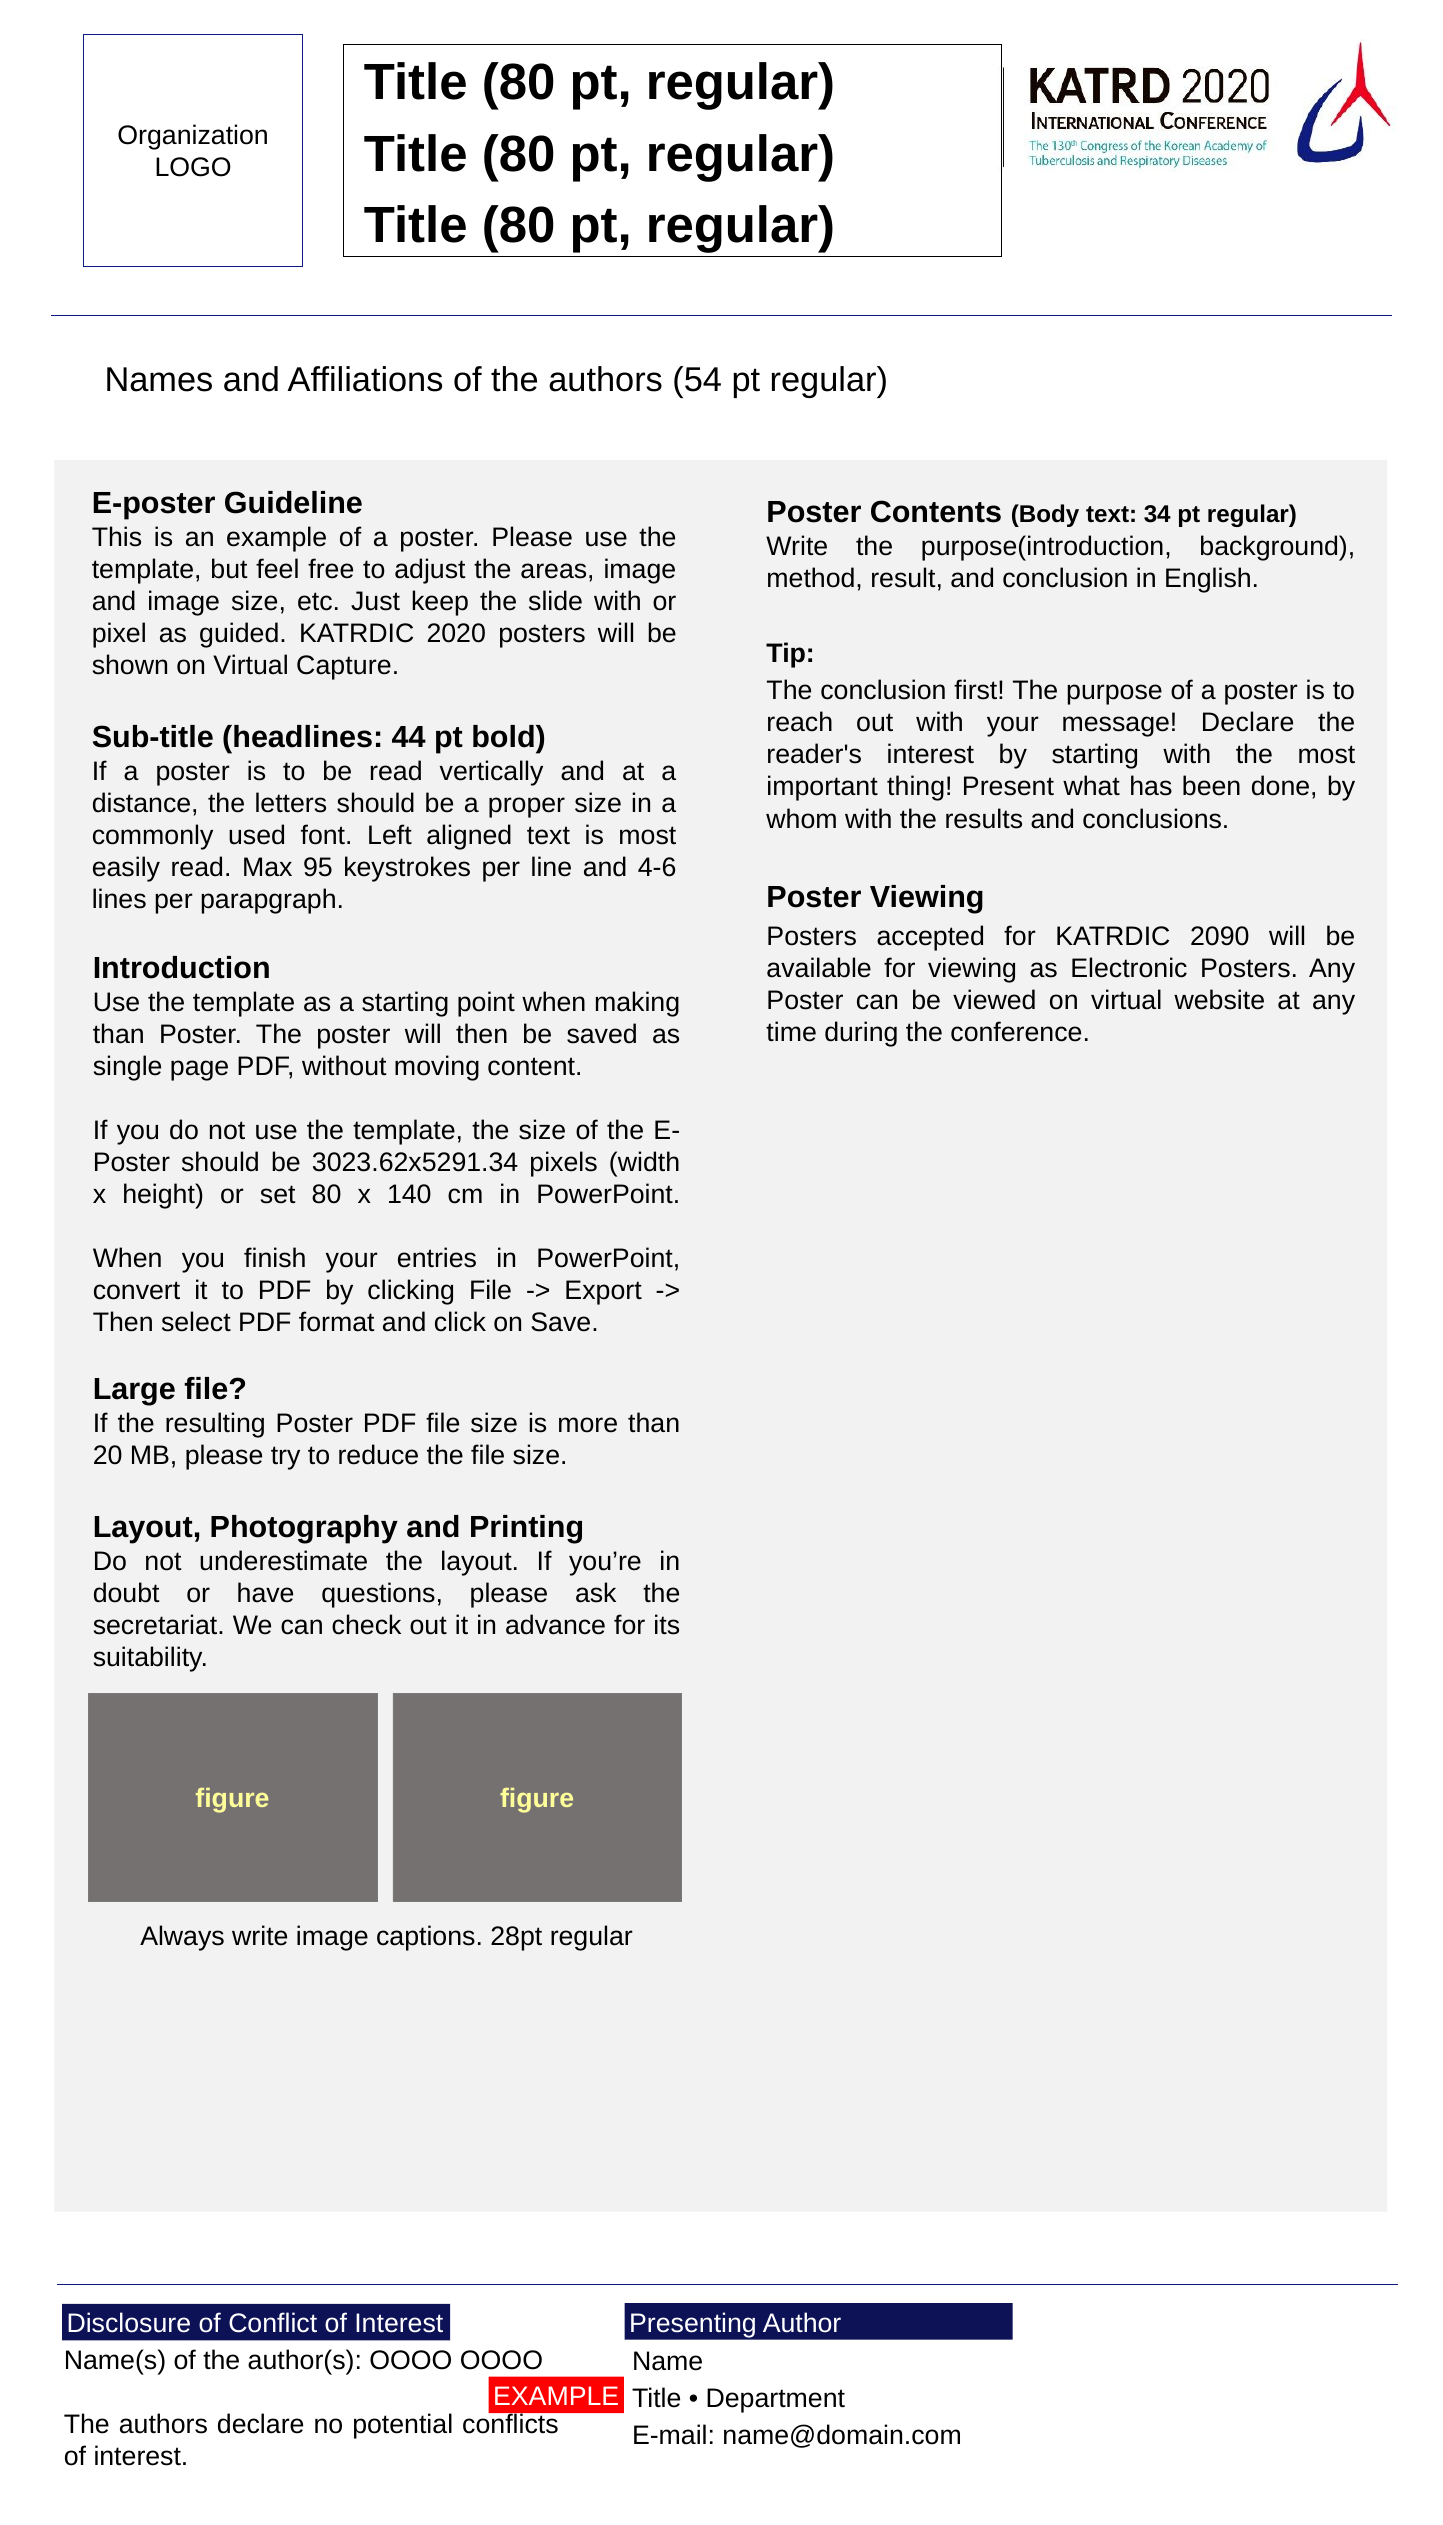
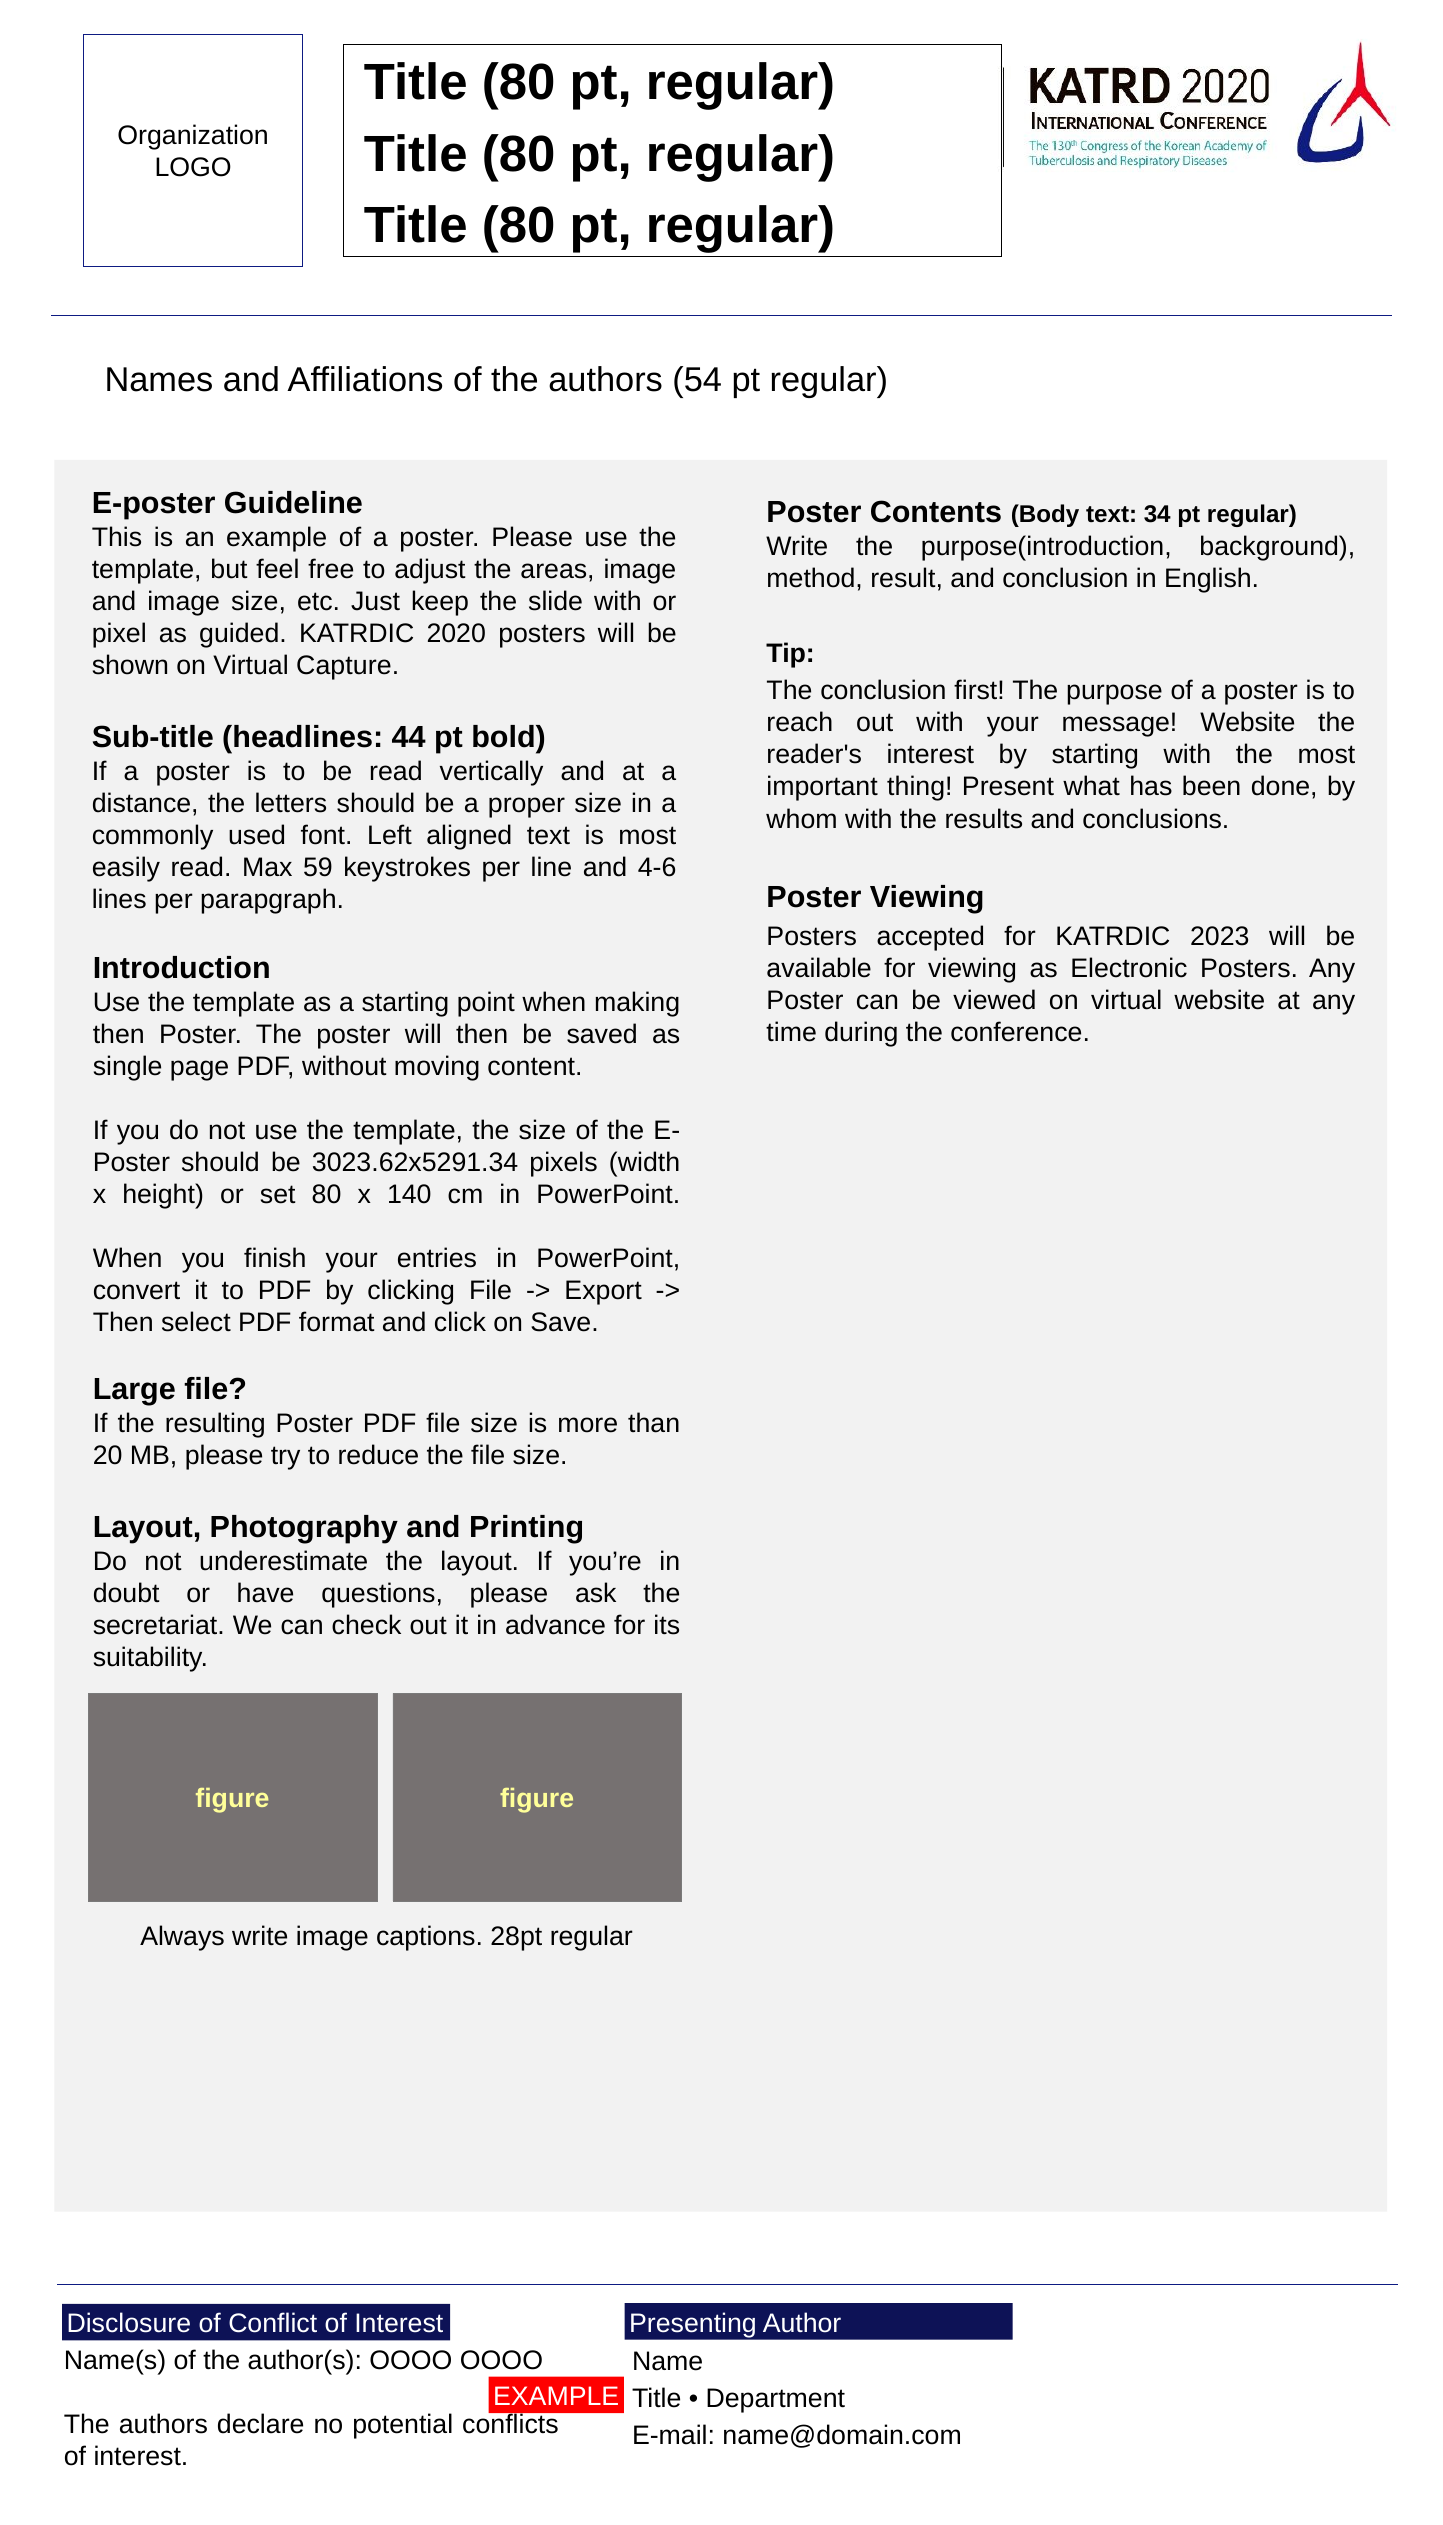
message Declare: Declare -> Website (1248, 723)
95: 95 -> 59 (318, 868)
2090: 2090 -> 2023 (1220, 937)
than: than -> then (119, 1035)
